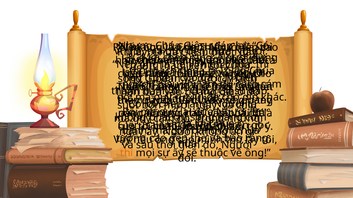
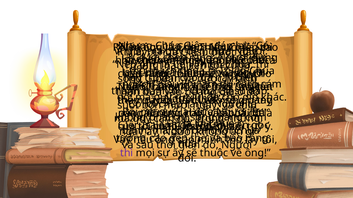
thì colour: orange -> purple (127, 153)
